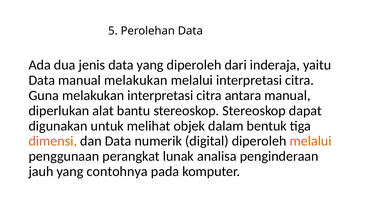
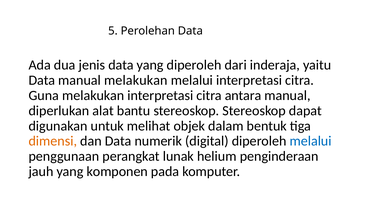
melalui colour: orange -> blue (311, 141)
analisa: analisa -> helium (217, 156)
contohnya: contohnya -> komponen (117, 171)
